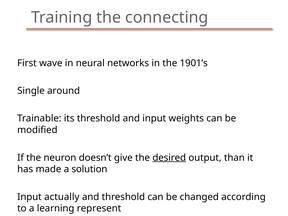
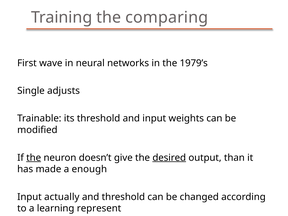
connecting: connecting -> comparing (167, 17)
1901’s: 1901’s -> 1979’s (194, 63)
around: around -> adjusts (64, 91)
the underline: none -> present (34, 158)
solution: solution -> enough (89, 169)
